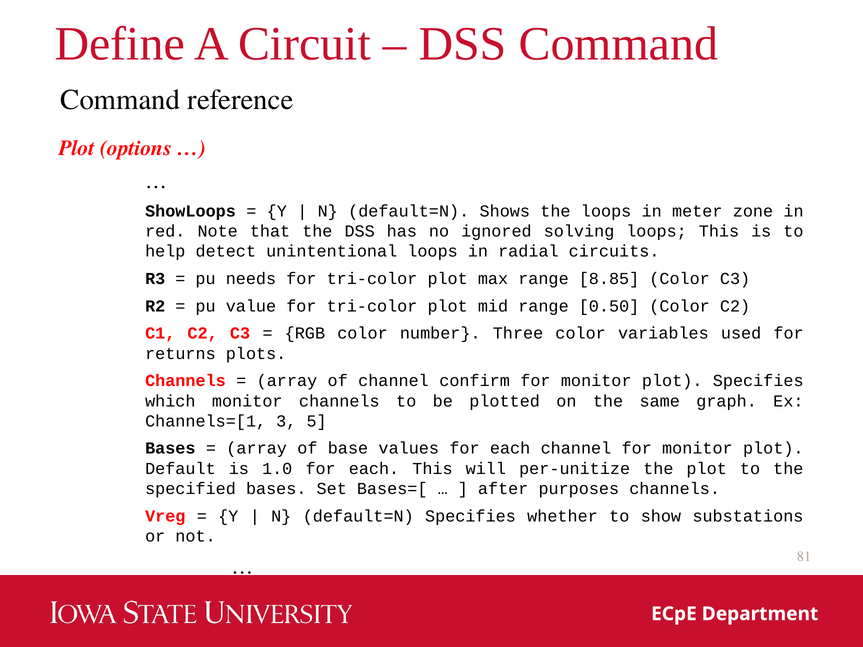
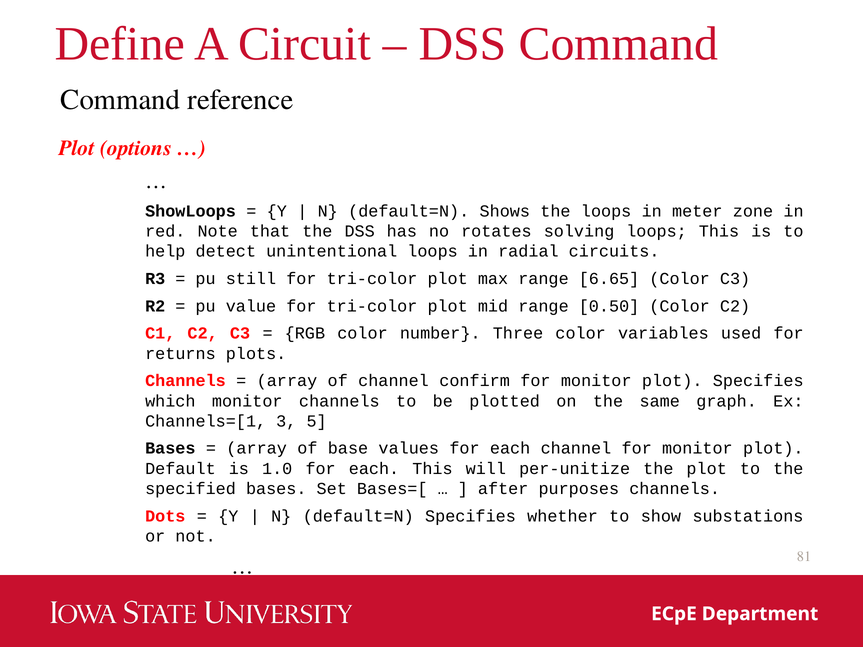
ignored: ignored -> rotates (496, 231)
needs: needs -> still (251, 279)
8.85: 8.85 -> 6.65 (609, 279)
Vreg: Vreg -> Dots (165, 516)
